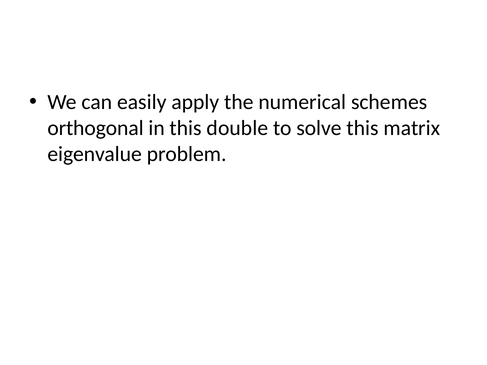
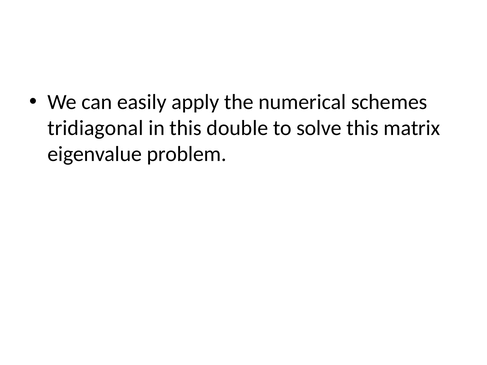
orthogonal: orthogonal -> tridiagonal (95, 128)
